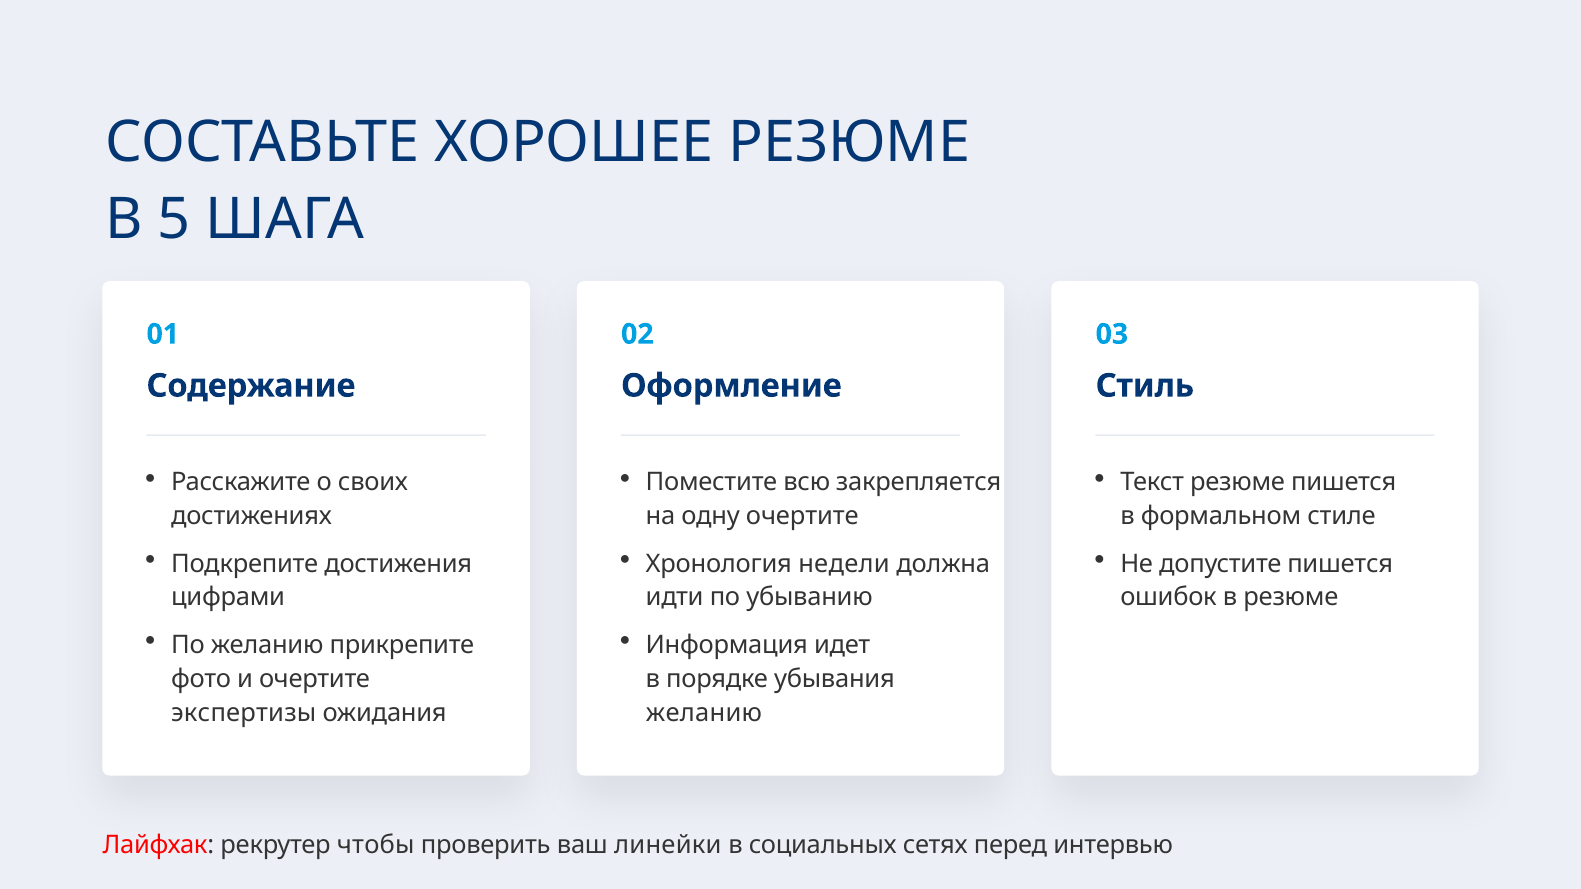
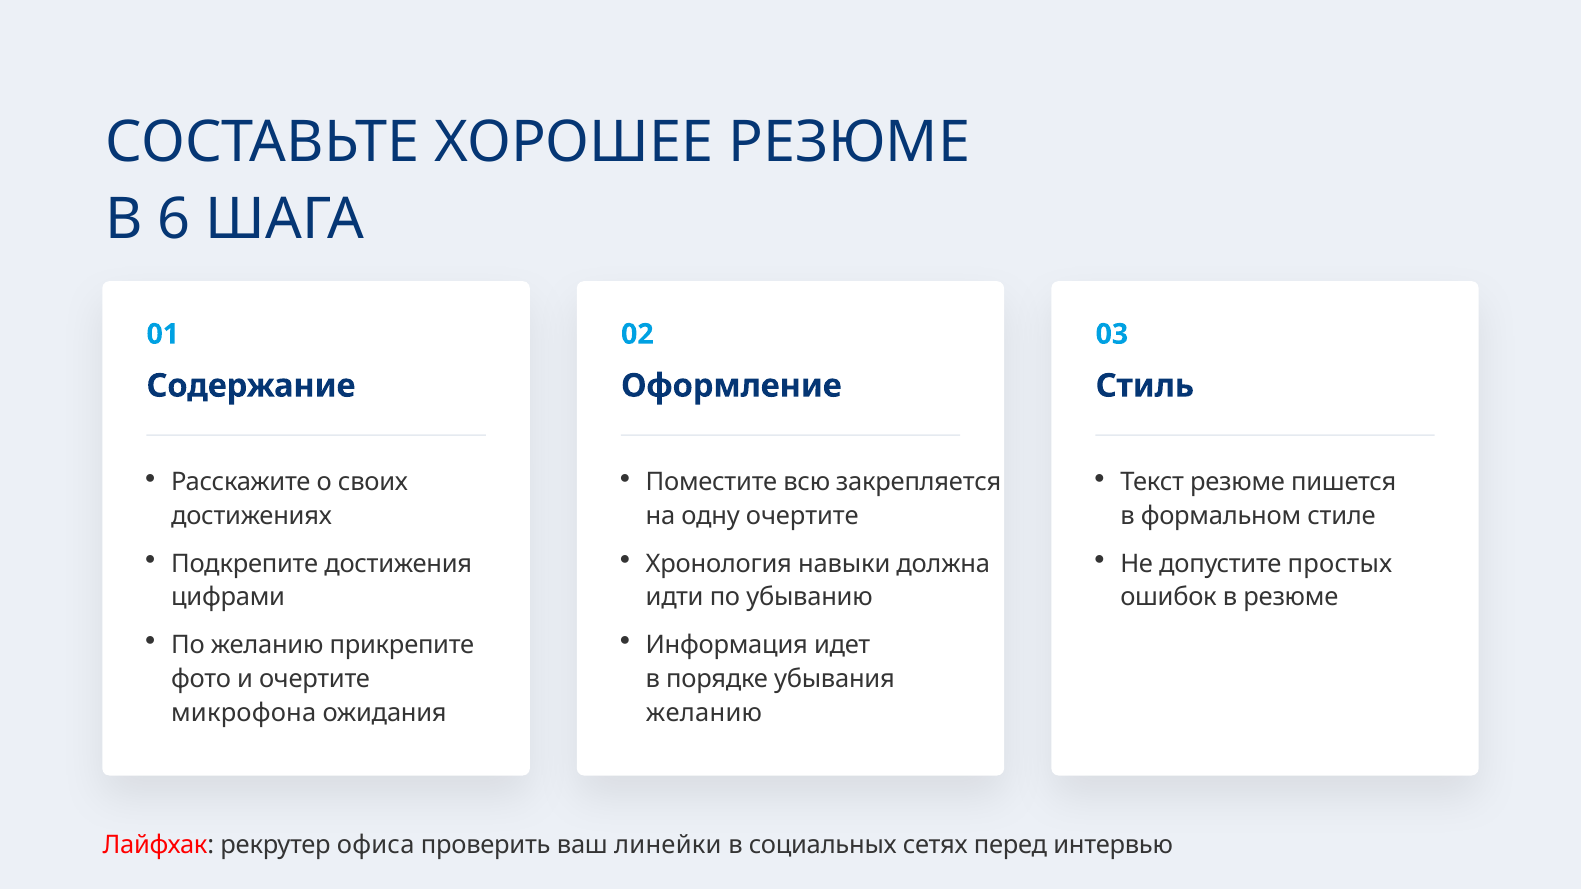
5: 5 -> 6 (174, 219)
недели: недели -> навыки (844, 564)
допустите пишется: пишется -> простых (1340, 564)
экспертизы: экспертизы -> микрофона (244, 713)
чтобы: чтобы -> офиса (376, 845)
